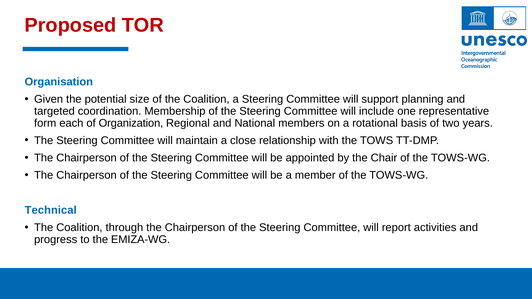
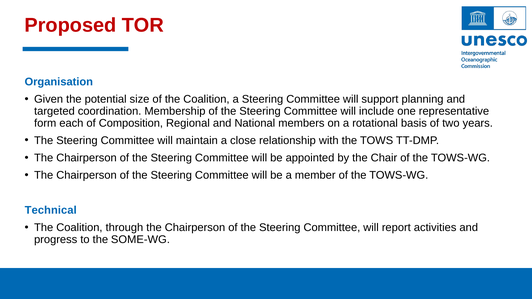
Organization: Organization -> Composition (131, 123)
EMIZA-WG: EMIZA-WG -> SOME-WG (140, 240)
